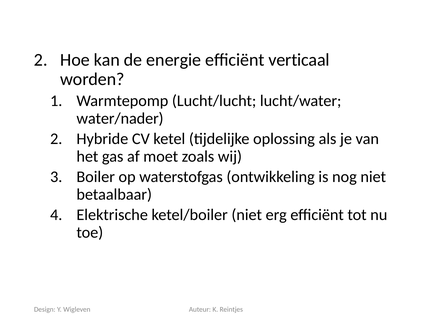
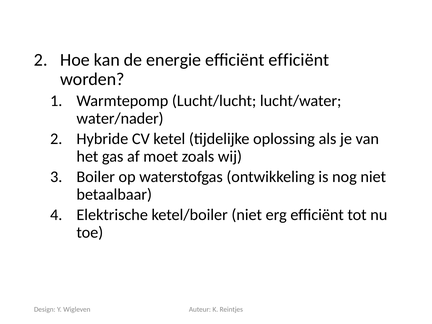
efficiënt verticaal: verticaal -> efficiënt (299, 60)
